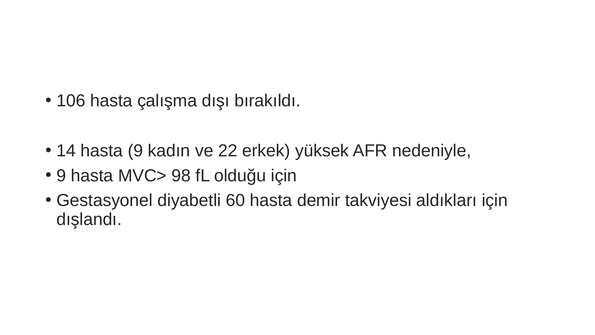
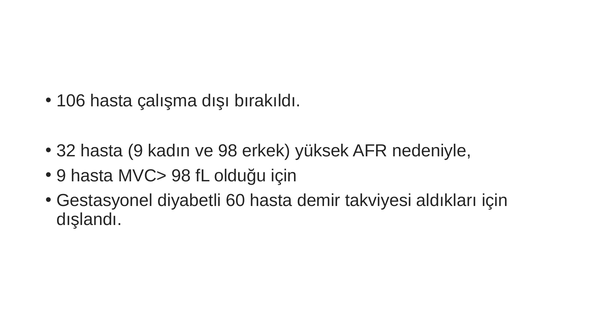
14: 14 -> 32 (66, 150)
ve 22: 22 -> 98 (228, 150)
